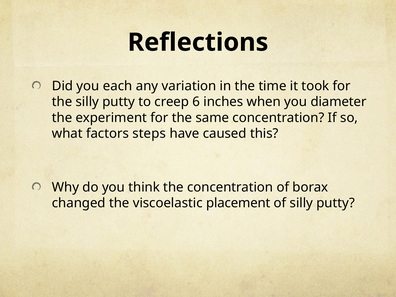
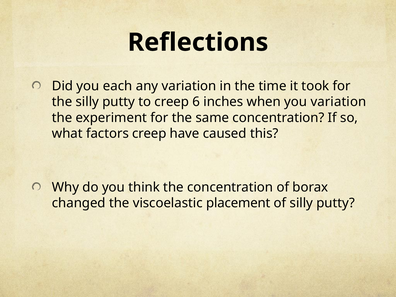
you diameter: diameter -> variation (338, 102)
factors steps: steps -> creep (149, 133)
